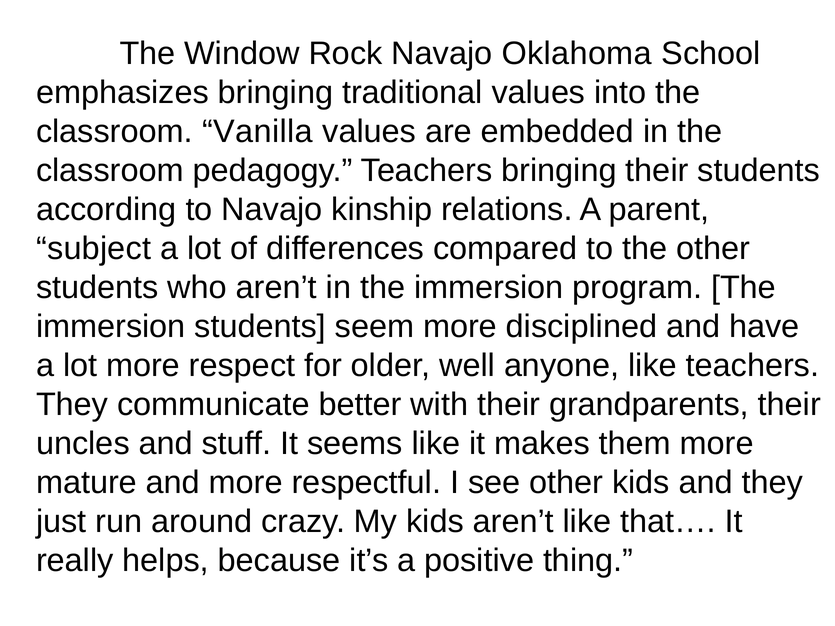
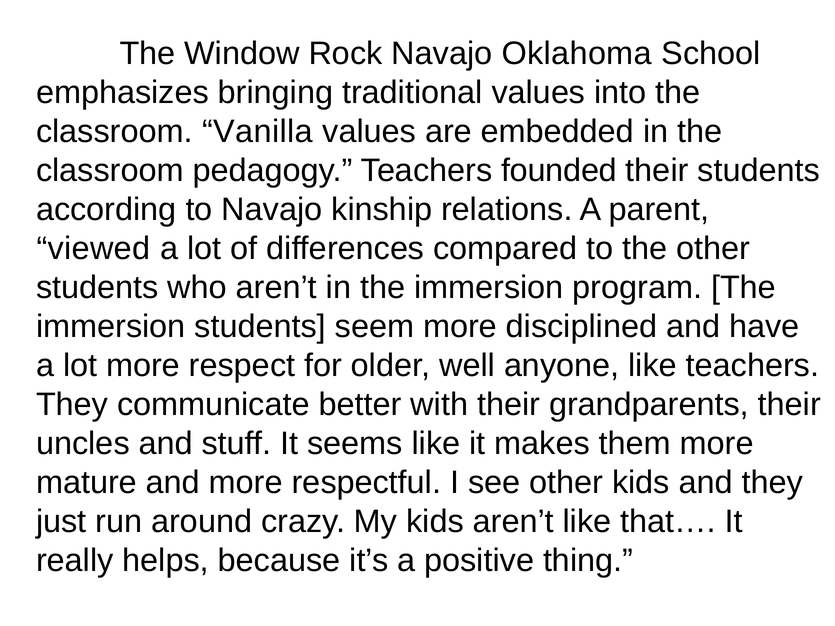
Teachers bringing: bringing -> founded (559, 171)
subject: subject -> viewed (94, 249)
